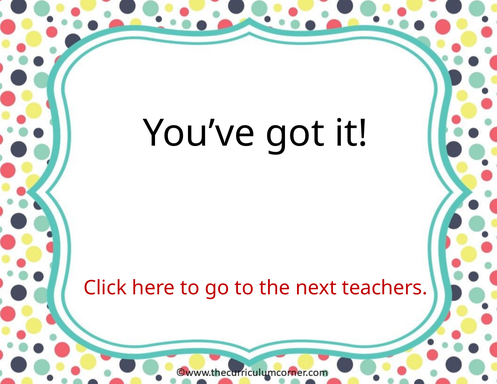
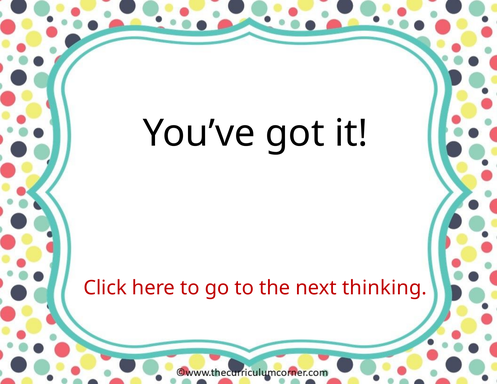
teachers: teachers -> thinking (385, 288)
